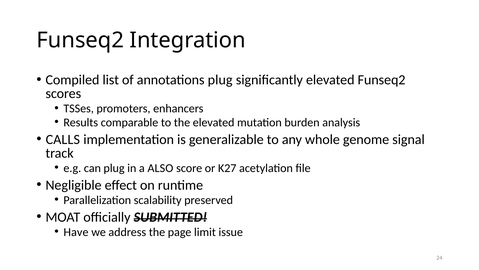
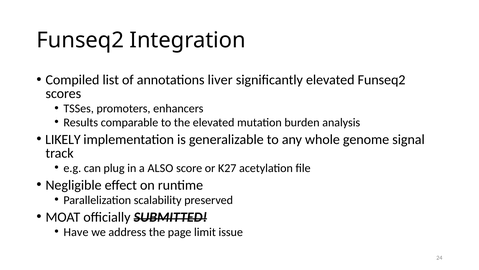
annotations plug: plug -> liver (220, 80)
CALLS: CALLS -> LIKELY (63, 139)
